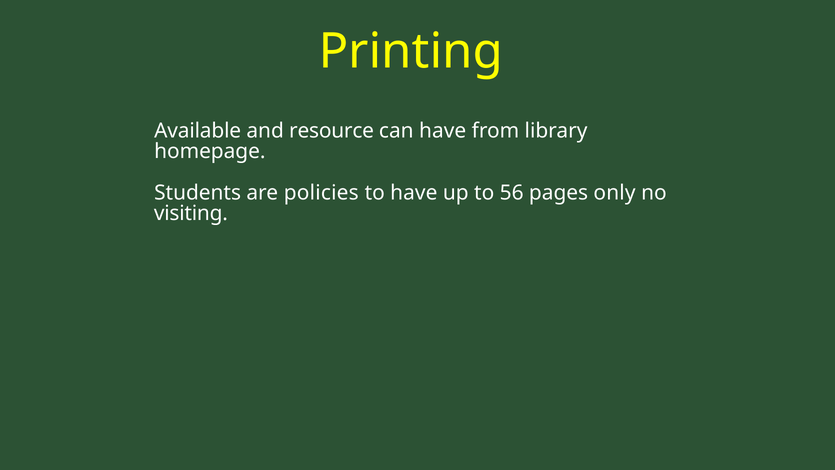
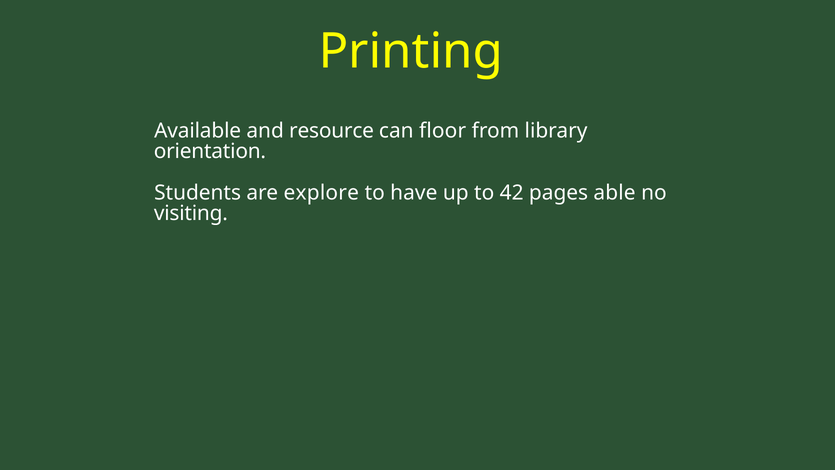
can have: have -> floor (443, 131)
homepage: homepage -> orientation (210, 151)
policies: policies -> explore (321, 193)
56: 56 -> 42 (512, 193)
only: only -> able (615, 193)
